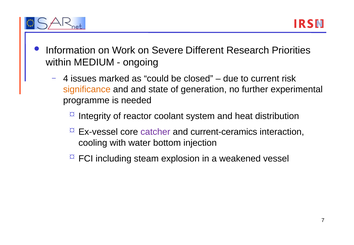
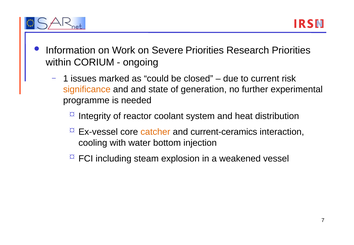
Severe Different: Different -> Priorities (205, 50)
MEDIUM: MEDIUM -> CORIUM (94, 62)
4: 4 -> 1 (66, 79)
catcher colour: purple -> orange (155, 132)
